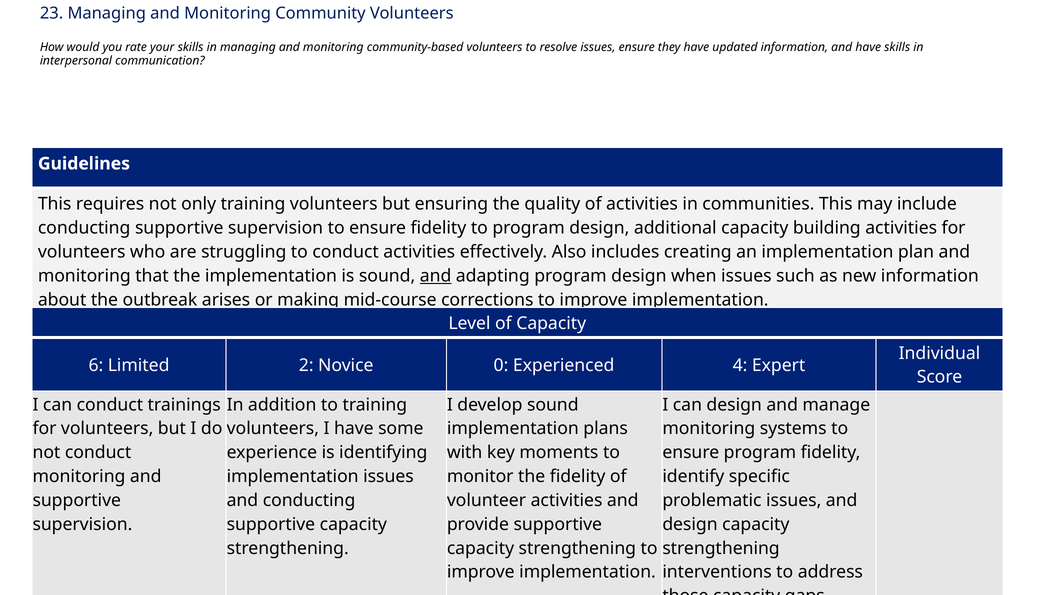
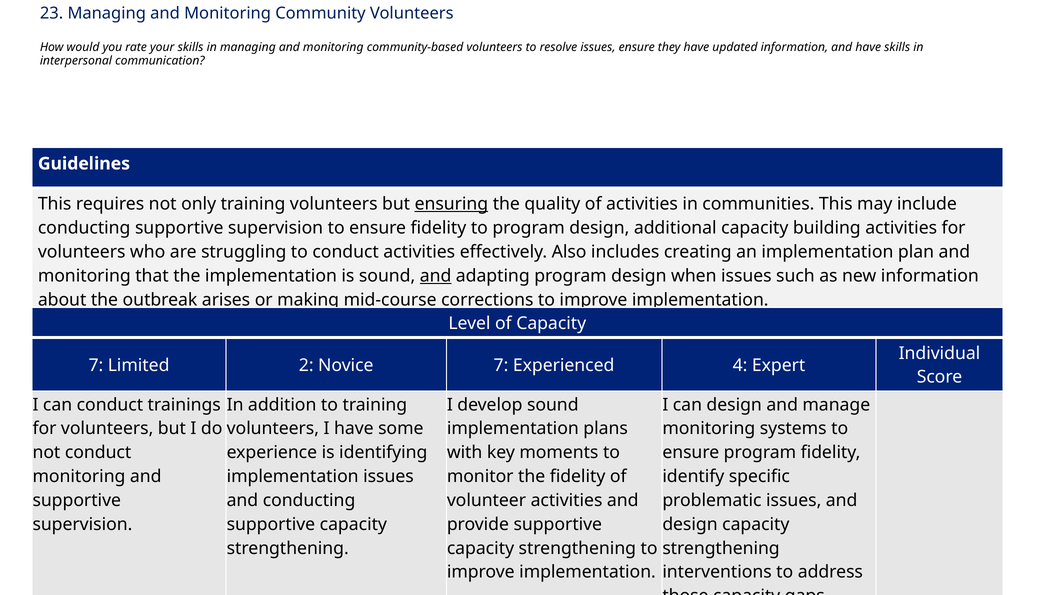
ensuring underline: none -> present (451, 204)
6: 6 -> 7 (96, 365)
Novice 0: 0 -> 7 (501, 365)
